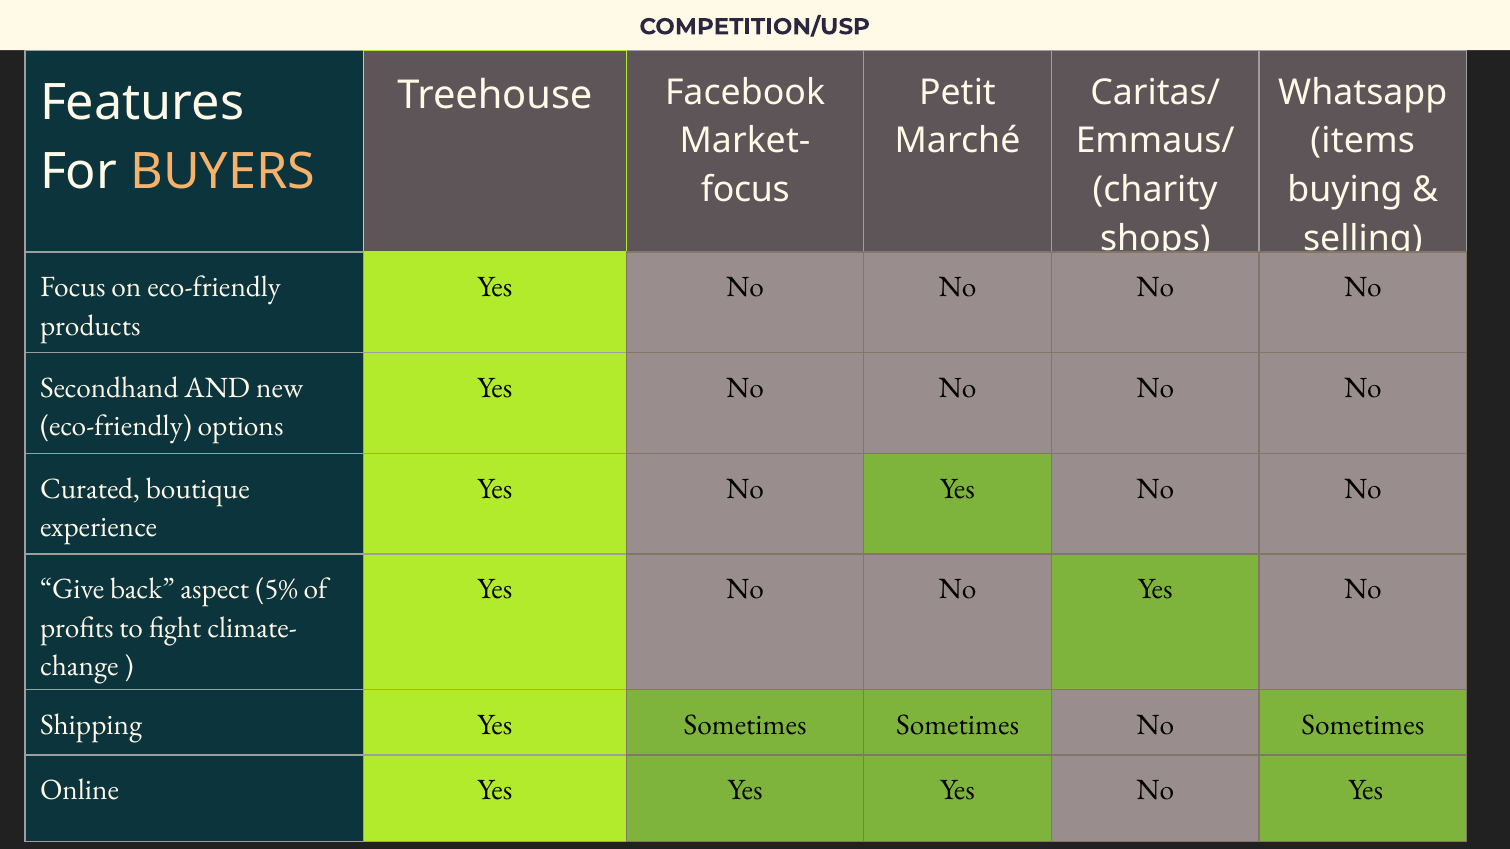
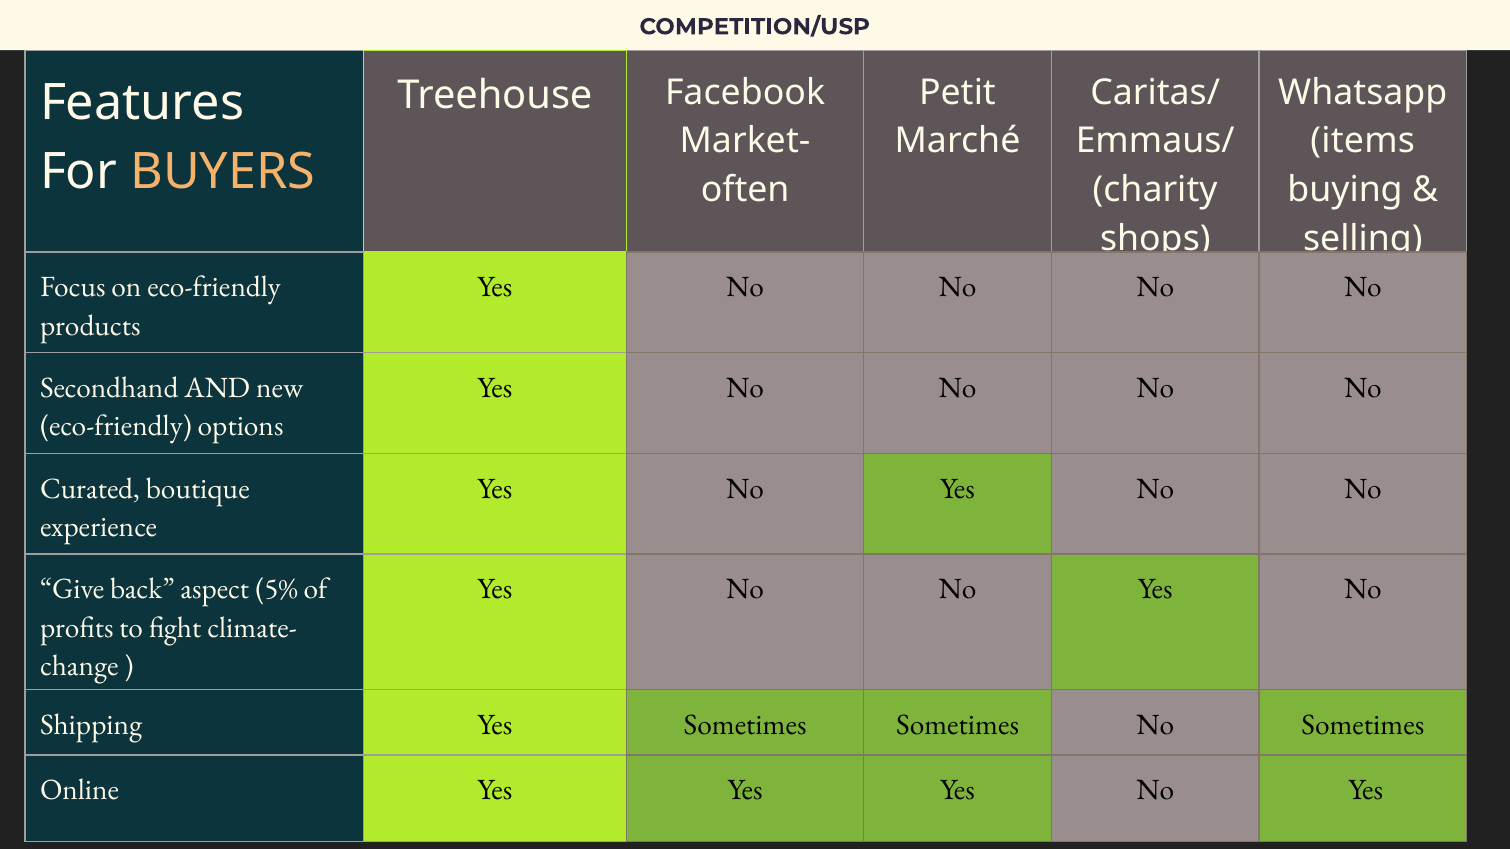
focus: focus -> often (745, 190)
